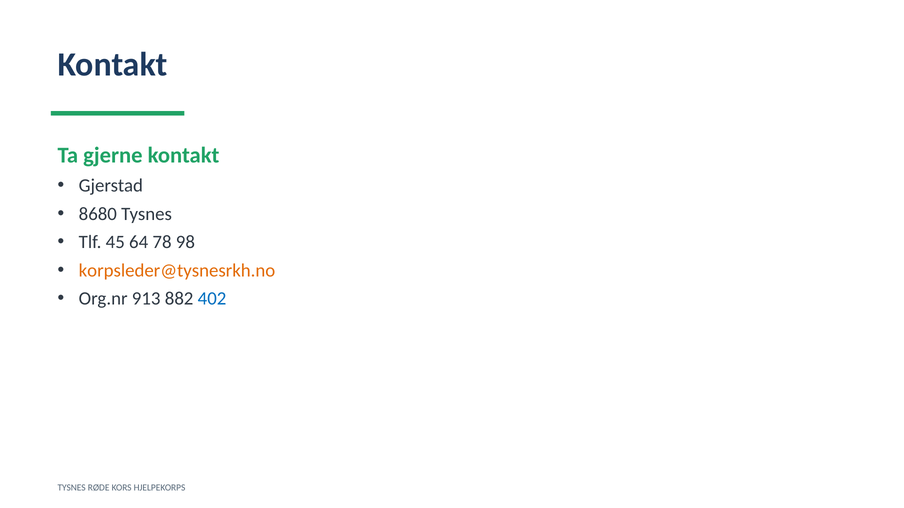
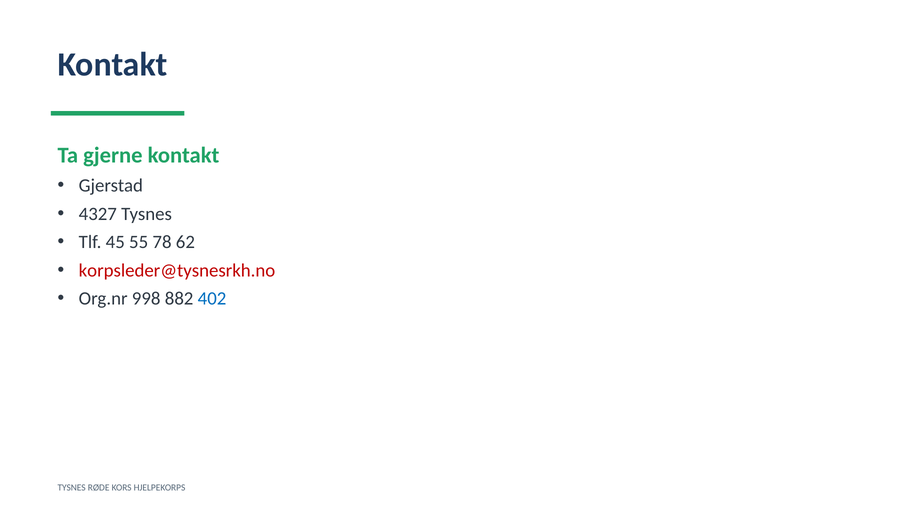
8680: 8680 -> 4327 (98, 214)
64: 64 -> 55 (139, 242)
98: 98 -> 62 (185, 242)
korpsleder@tysnesrkh.no colour: orange -> red (177, 271)
913: 913 -> 998 (146, 299)
